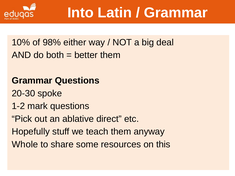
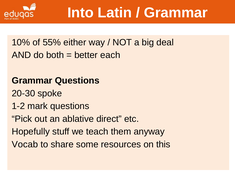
98%: 98% -> 55% (52, 42)
better them: them -> each (110, 55)
Whole: Whole -> Vocab (25, 145)
